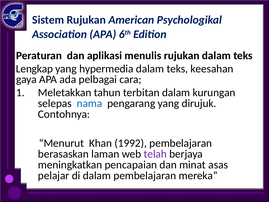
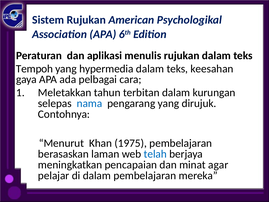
Lengkap: Lengkap -> Tempoh (35, 69)
1992: 1992 -> 1975 (131, 143)
telah colour: purple -> blue (155, 154)
asas: asas -> agar (218, 165)
